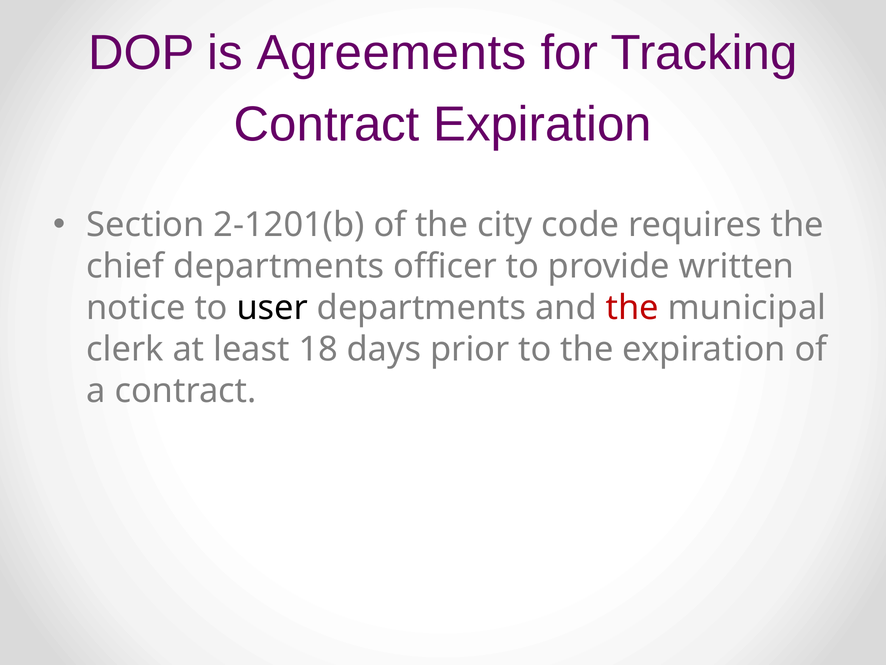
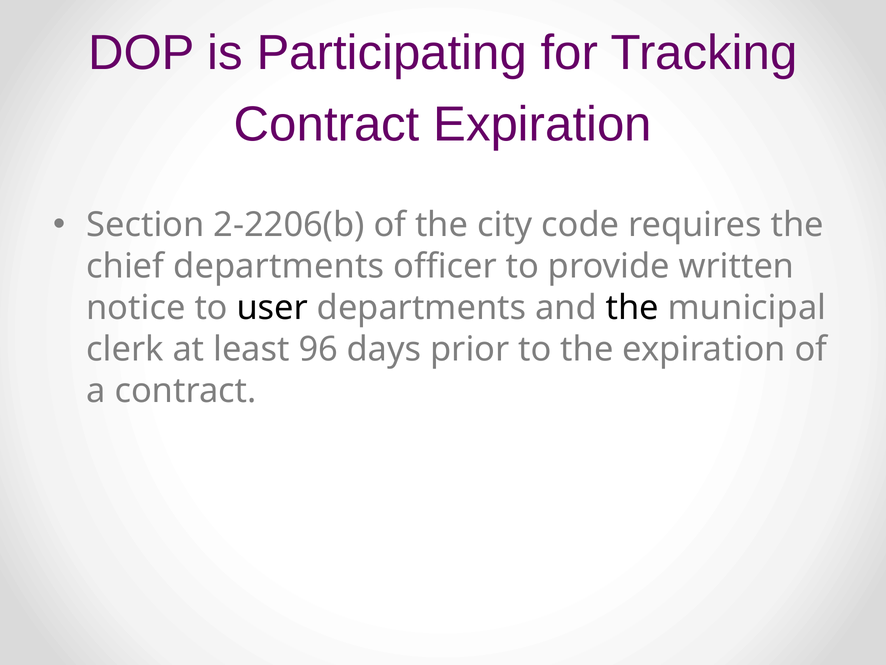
Agreements: Agreements -> Participating (392, 53)
2-1201(b: 2-1201(b -> 2-2206(b (289, 225)
the colour: red -> black (632, 308)
18: 18 -> 96 (318, 349)
